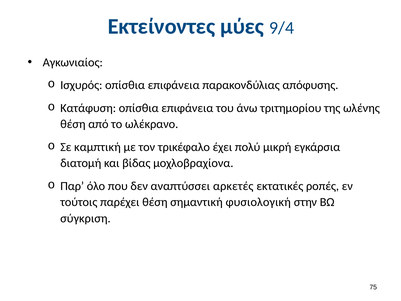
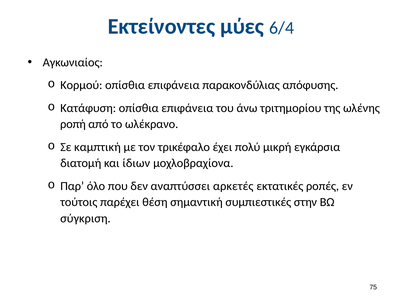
9/4: 9/4 -> 6/4 (282, 28)
Ισχυρός: Ισχυρός -> Κορμού (81, 85)
θέση: θέση -> ροπή (73, 124)
βίδας: βίδας -> ίδιων (136, 163)
φυσιολογική: φυσιολογική -> συμπιεστικές (258, 202)
